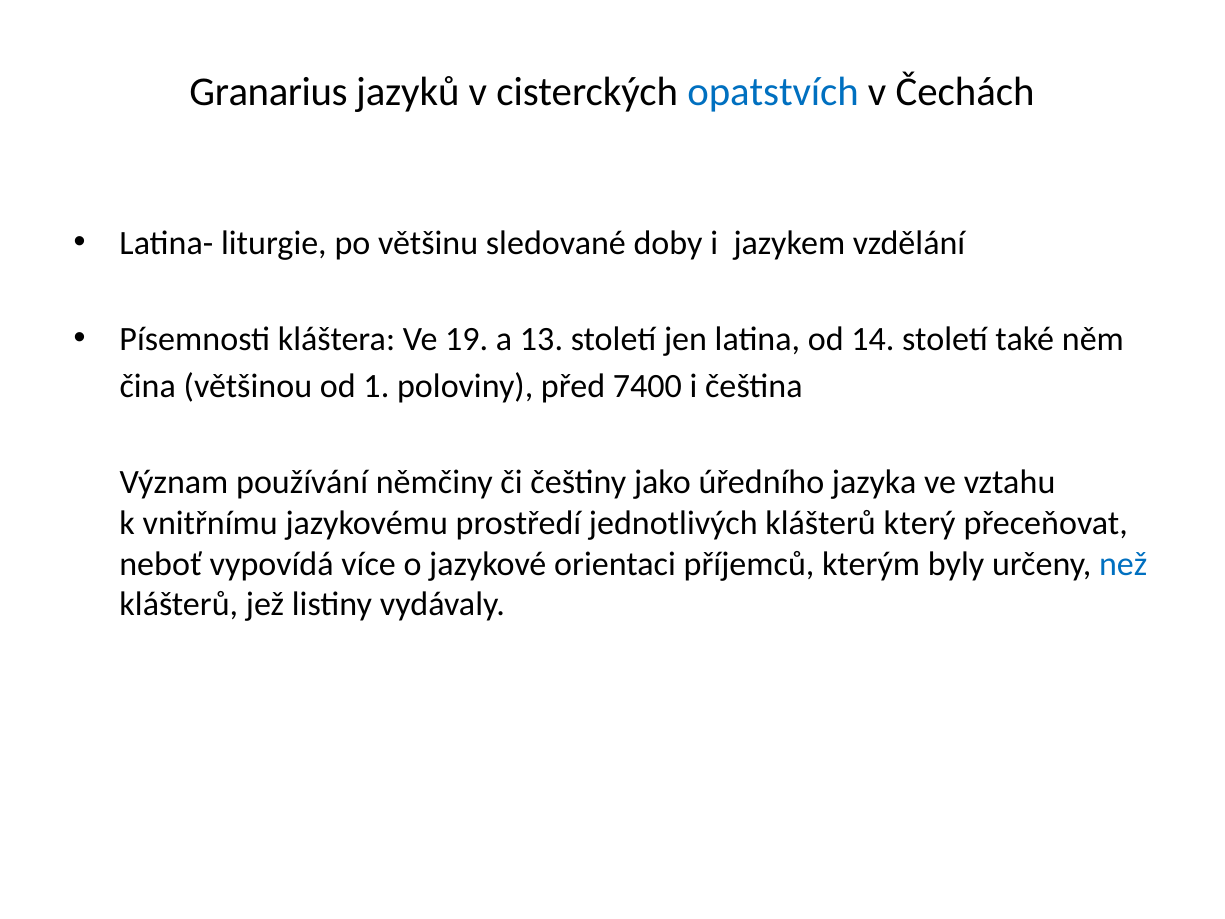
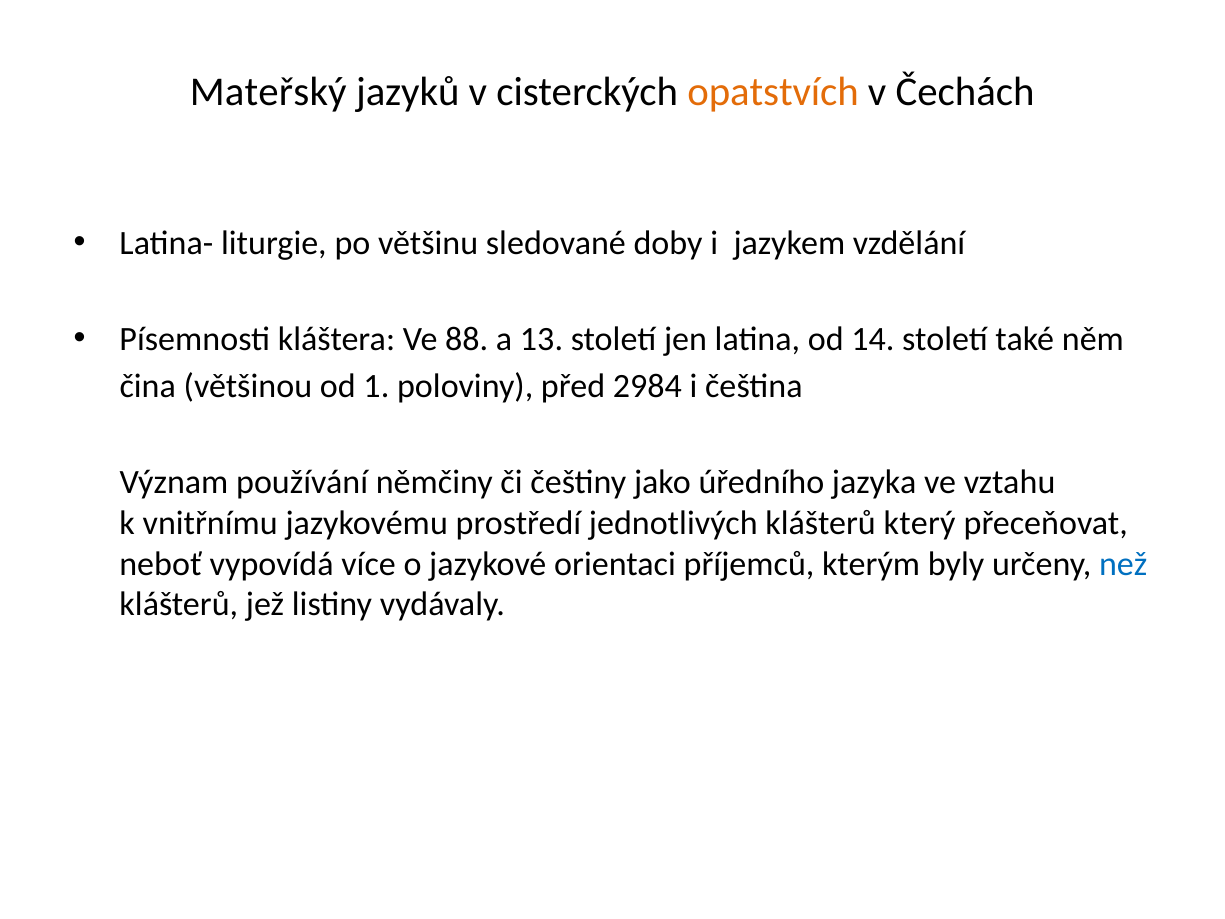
Granarius: Granarius -> Mateřský (268, 92)
opatstvích colour: blue -> orange (773, 92)
19: 19 -> 88 (467, 339)
7400: 7400 -> 2984 (647, 386)
